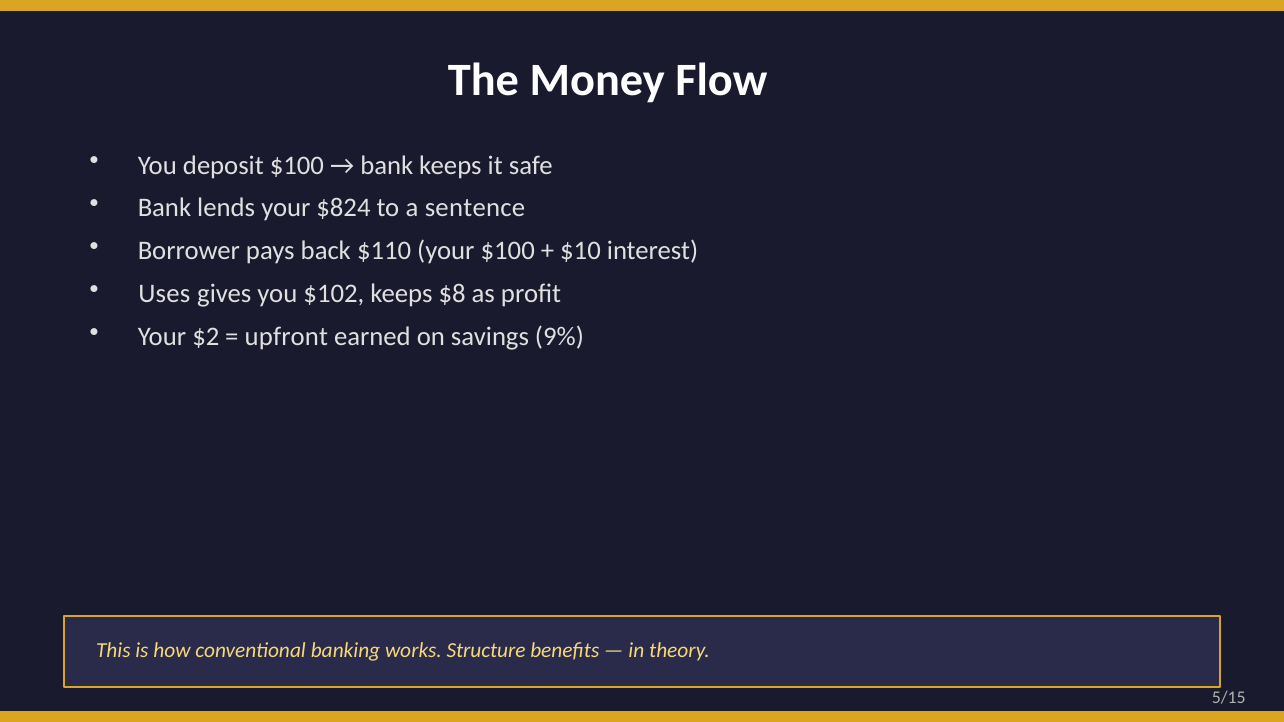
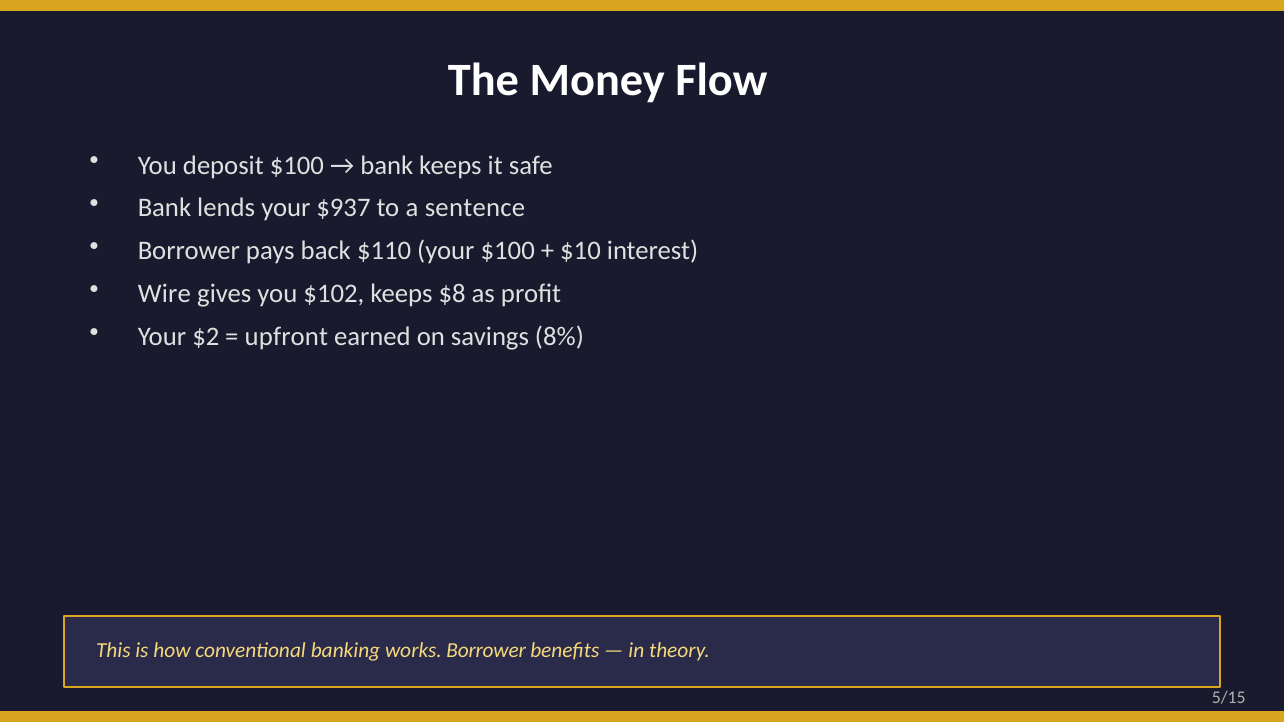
$824: $824 -> $937 (343, 208)
Uses: Uses -> Wire (164, 294)
9%: 9% -> 8% (559, 337)
works Structure: Structure -> Borrower (486, 651)
